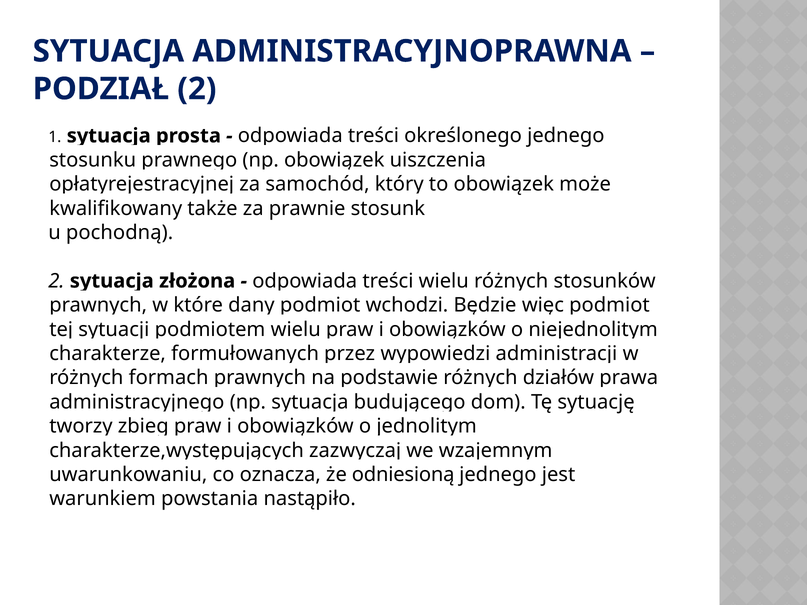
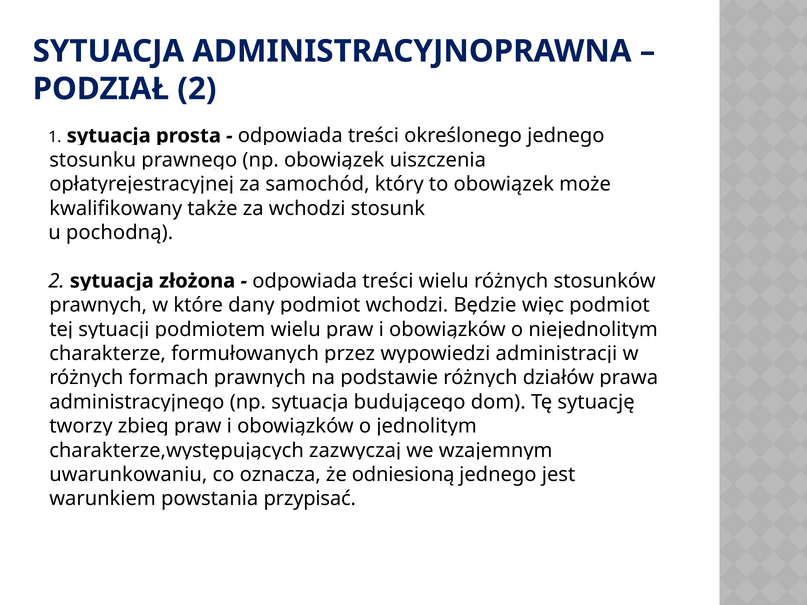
za prawnie: prawnie -> wchodzi (307, 208)
nastąpiło: nastąpiło -> przypisać (310, 499)
